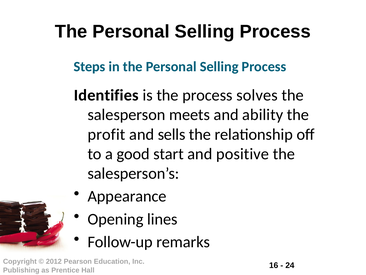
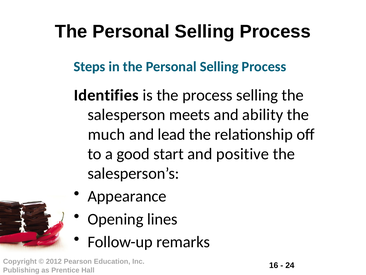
process solves: solves -> selling (257, 95)
profit: profit -> much (106, 134)
sells: sells -> lead (172, 134)
